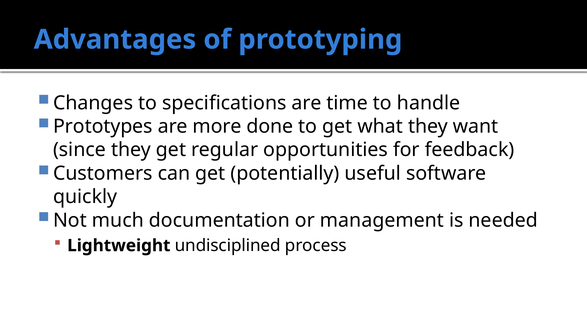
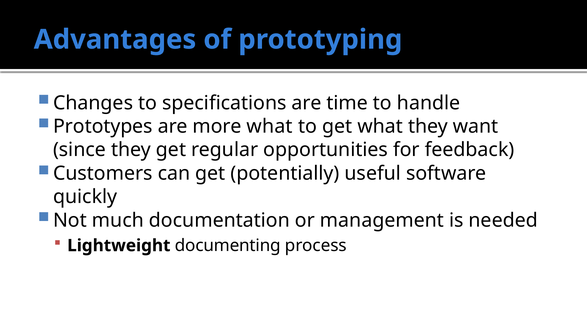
more done: done -> what (270, 126)
undisciplined: undisciplined -> documenting (228, 246)
